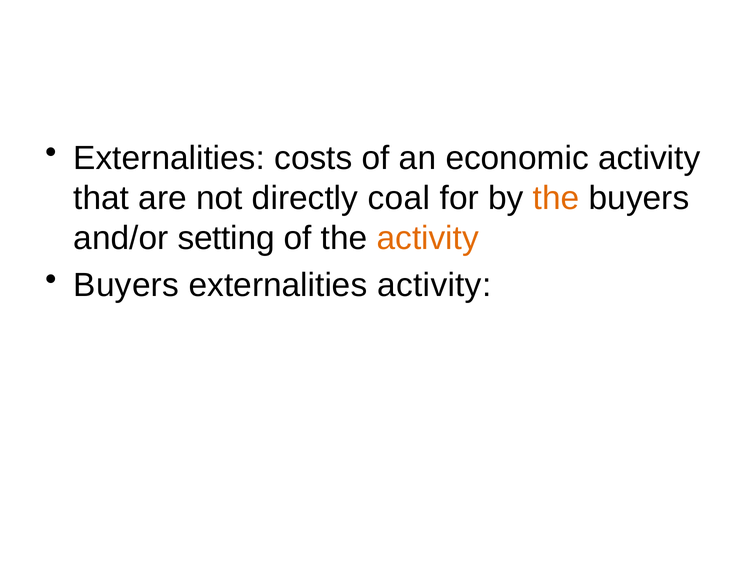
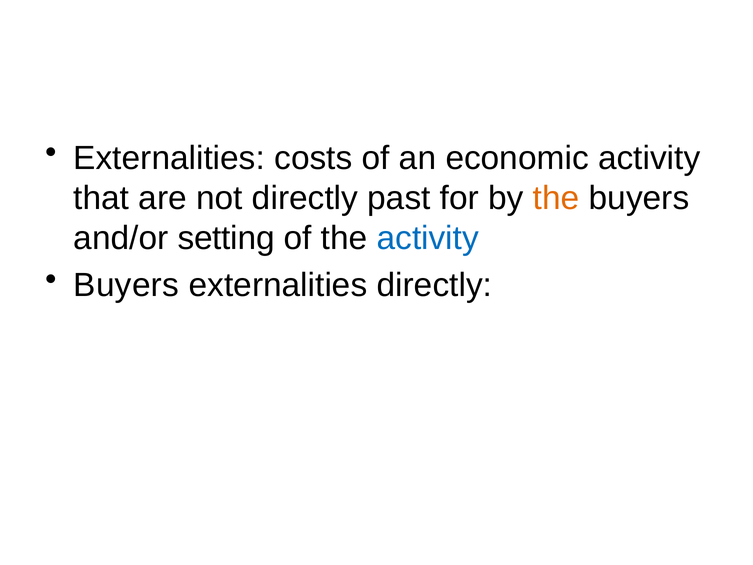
coal: coal -> past (399, 198)
activity colour: orange -> blue (428, 238)
externalities activity: activity -> directly (434, 285)
